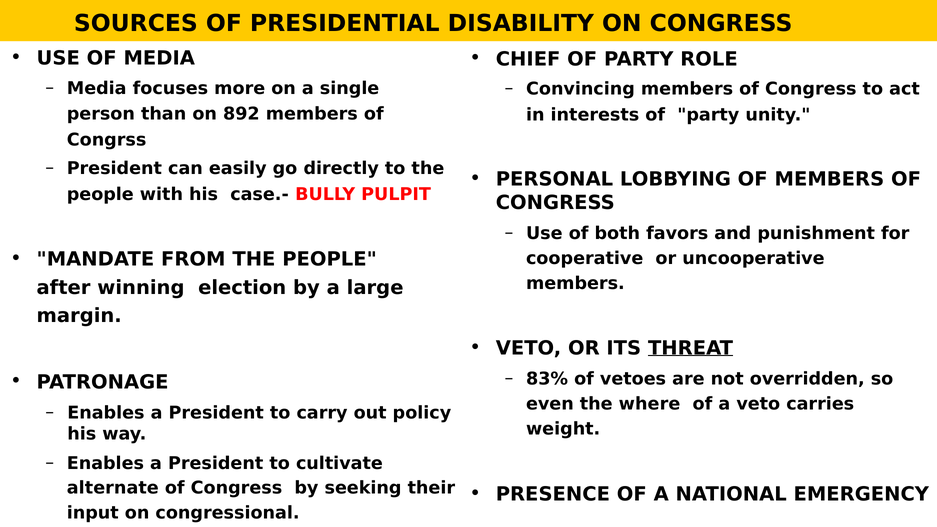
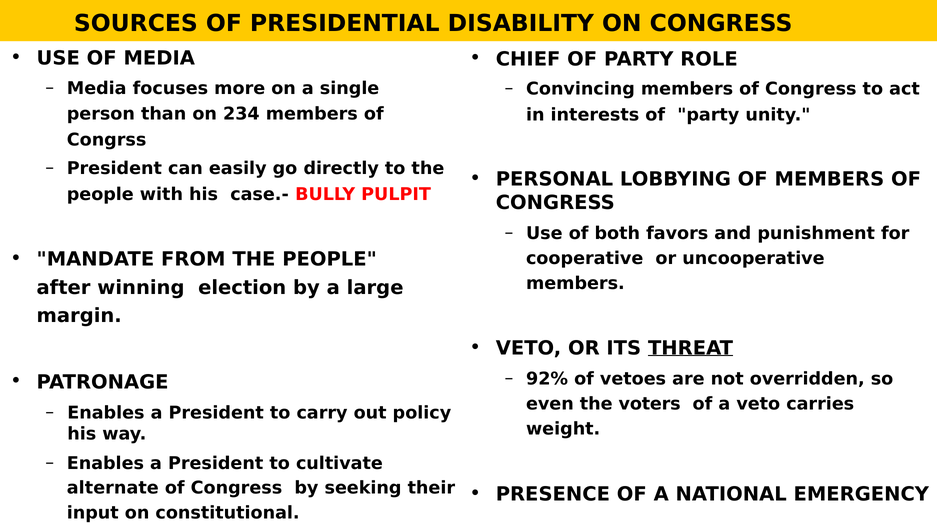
892: 892 -> 234 (241, 114)
83%: 83% -> 92% (547, 379)
where: where -> voters (650, 404)
congressional: congressional -> constitutional (228, 513)
